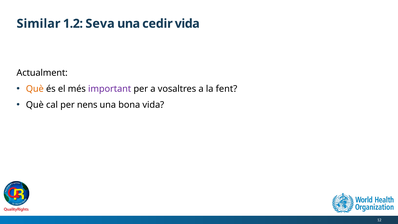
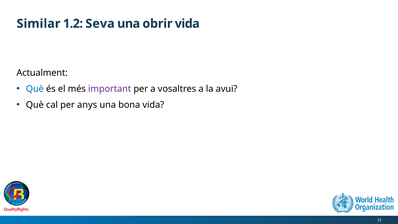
cedir: cedir -> obrir (157, 24)
Què colour: orange -> blue (35, 89)
fent: fent -> avui (227, 89)
nens: nens -> anys (87, 105)
